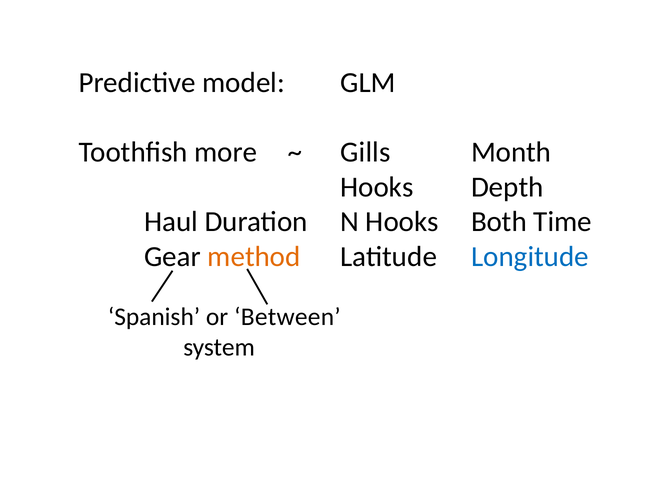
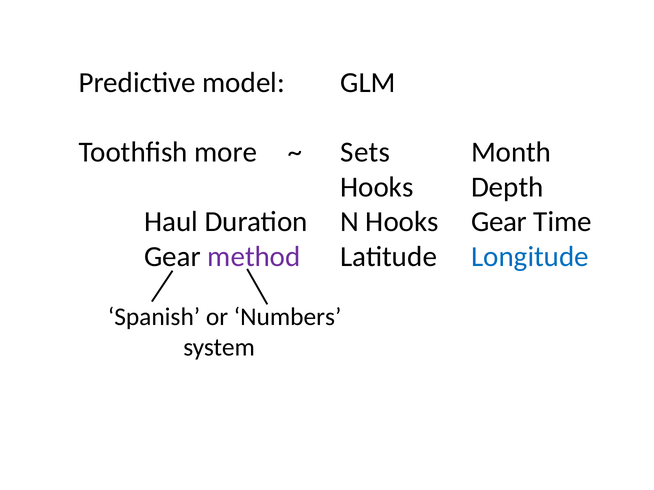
Gills: Gills -> Sets (365, 152)
Hooks Both: Both -> Gear (499, 222)
method colour: orange -> purple (254, 257)
Between: Between -> Numbers (288, 317)
